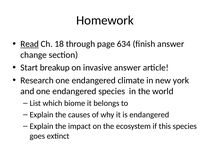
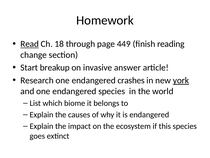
634: 634 -> 449 (124, 44)
finish answer: answer -> reading (171, 44)
climate: climate -> crashes (131, 80)
york underline: none -> present (181, 80)
